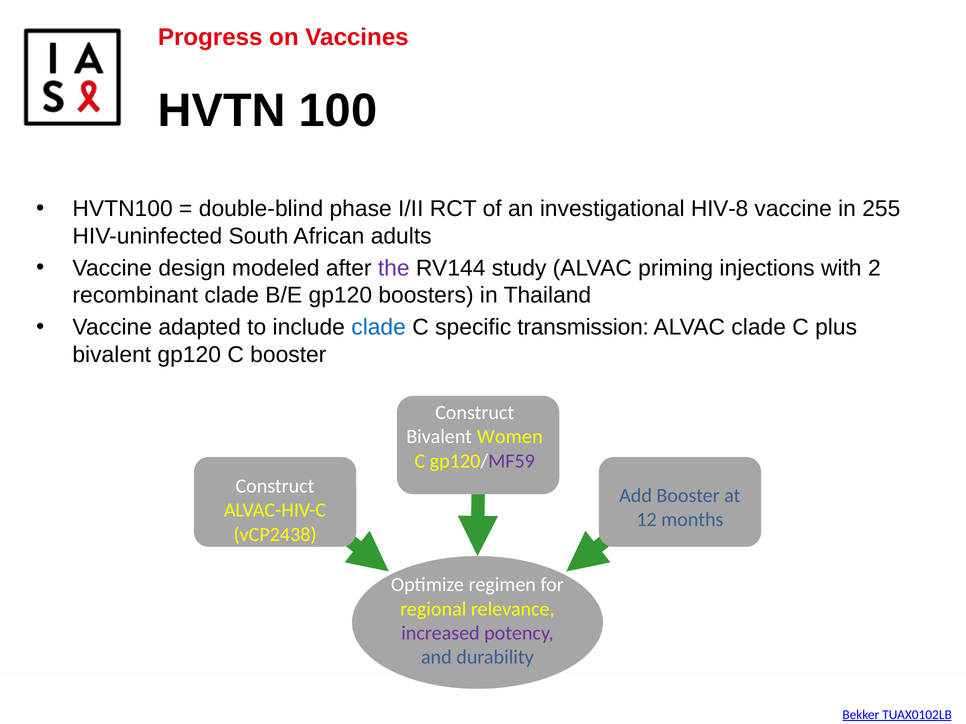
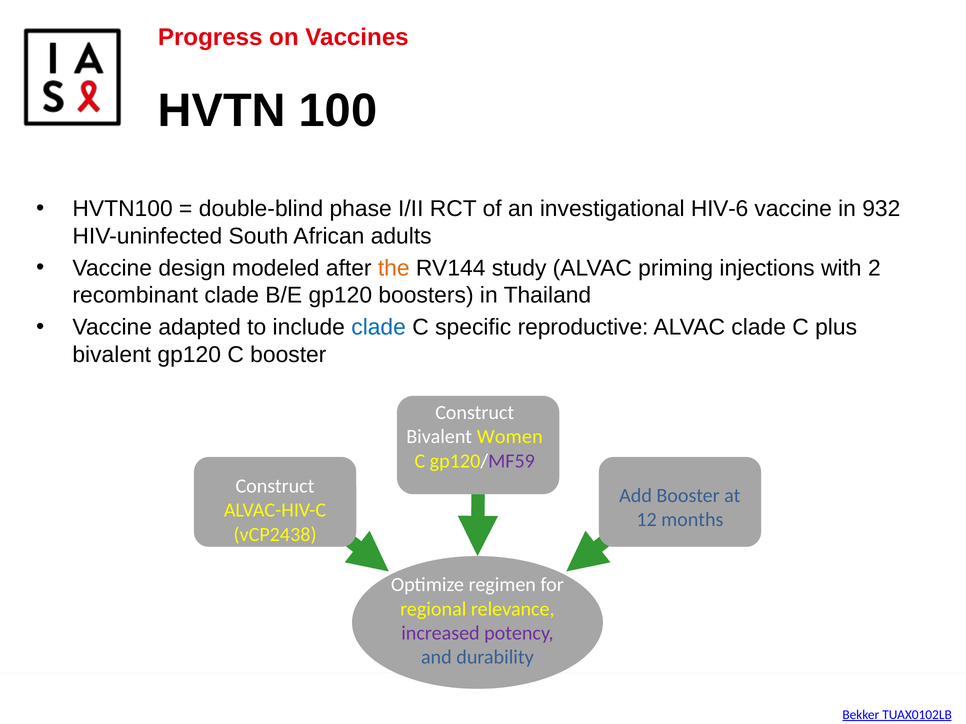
HIV-8: HIV-8 -> HIV-6 (720, 209)
255: 255 -> 932 (881, 209)
the colour: purple -> orange (394, 268)
transmission: transmission -> reproductive (583, 328)
